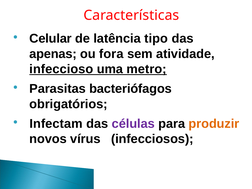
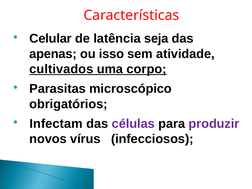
tipo: tipo -> seja (156, 39)
fora: fora -> isso (111, 54)
infeccioso: infeccioso -> cultivados (61, 69)
metro: metro -> corpo (147, 69)
bacteriófagos: bacteriófagos -> microscópico (130, 89)
produzir colour: orange -> purple (214, 124)
